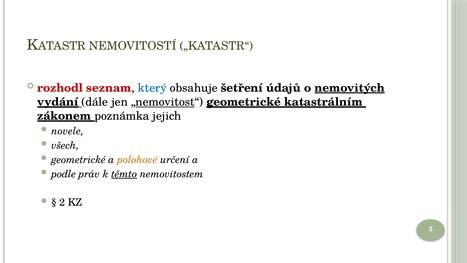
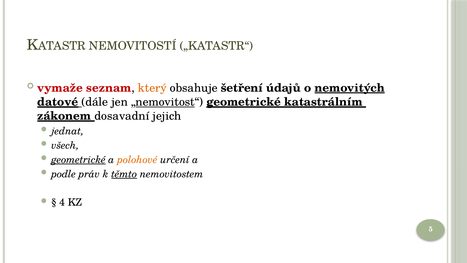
rozhodl: rozhodl -> vymaže (60, 88)
který colour: blue -> orange (152, 88)
vydání: vydání -> datové (58, 102)
poznámka: poznámka -> dosavadní (122, 116)
novele: novele -> jednat (68, 131)
geometrické underline: none -> present (78, 159)
2: 2 -> 4 (62, 202)
